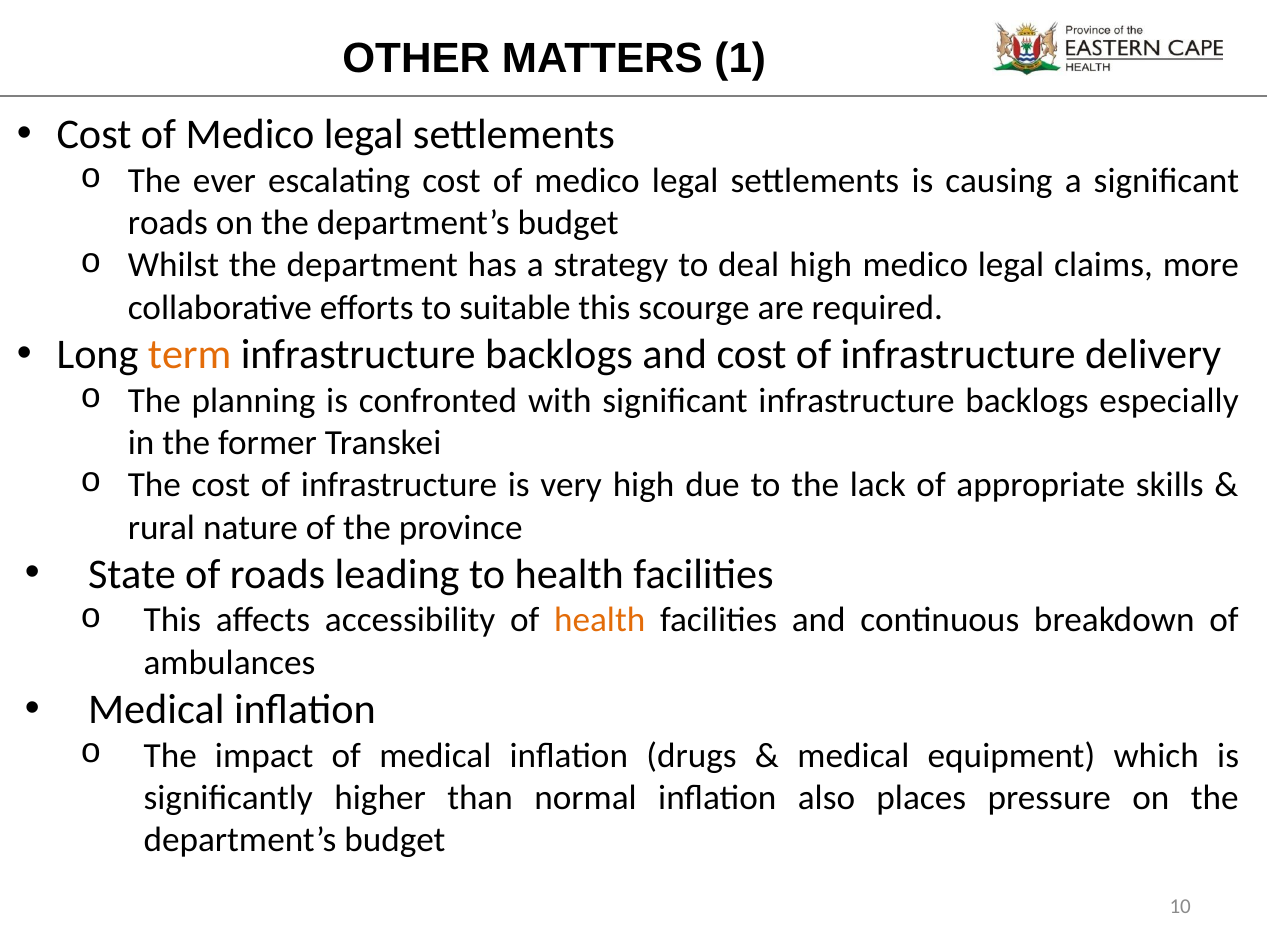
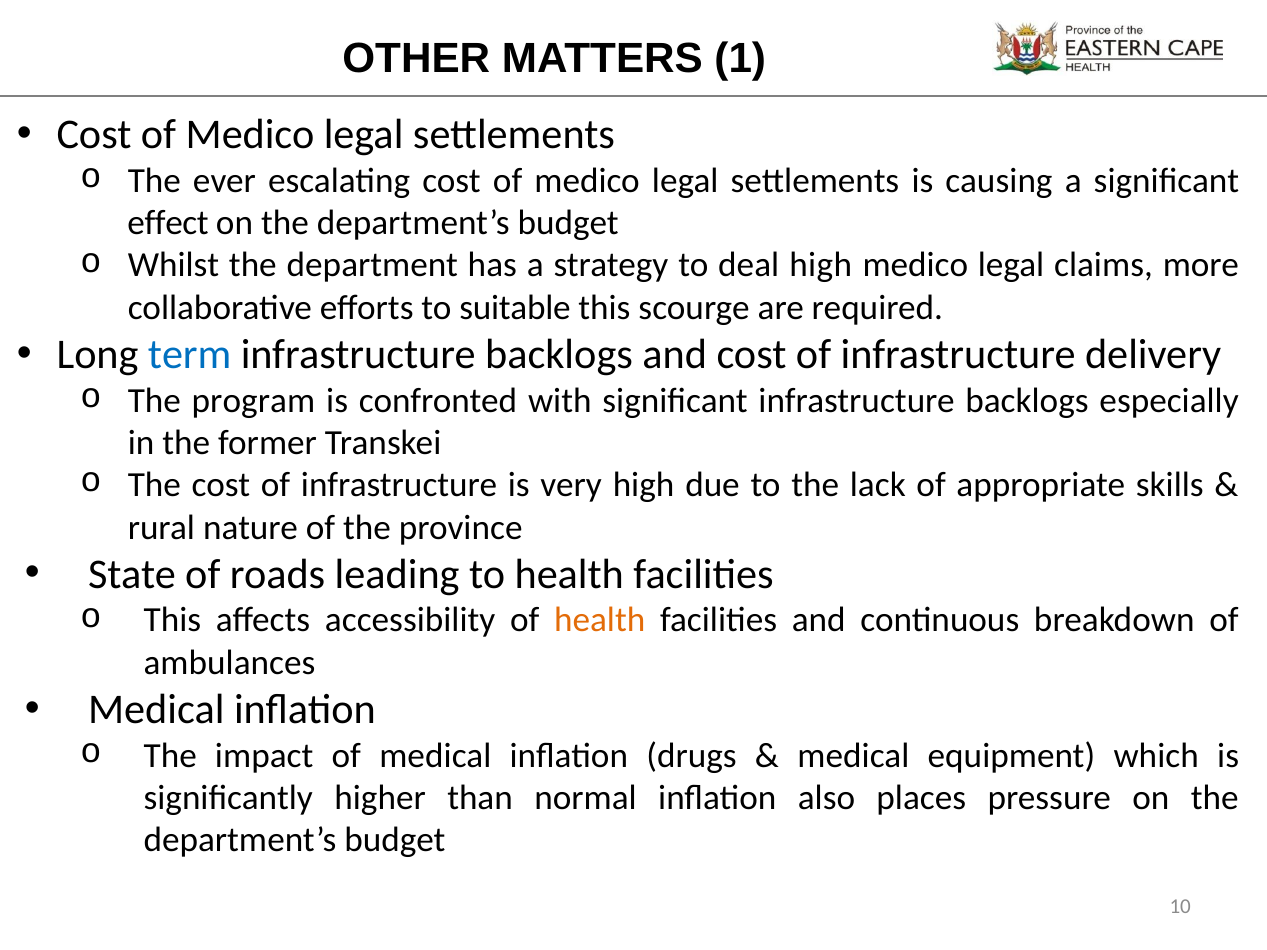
roads: roads -> effect (168, 223)
term colour: orange -> blue (190, 355)
planning: planning -> program (253, 401)
